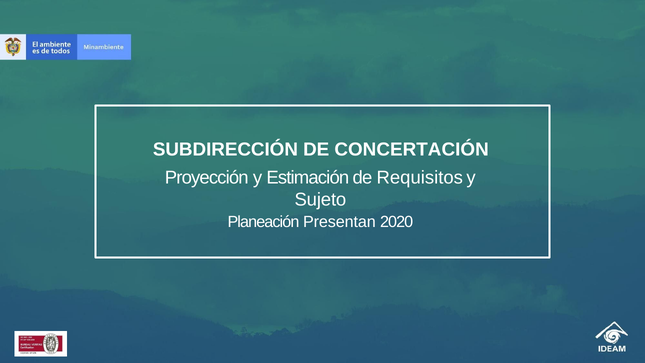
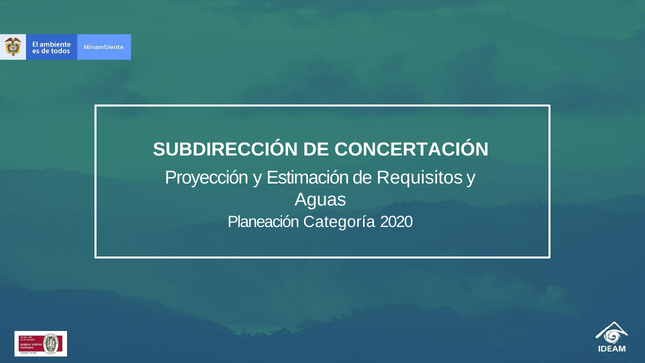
Sujeto: Sujeto -> Aguas (320, 200)
Presentan: Presentan -> Categoría (339, 222)
